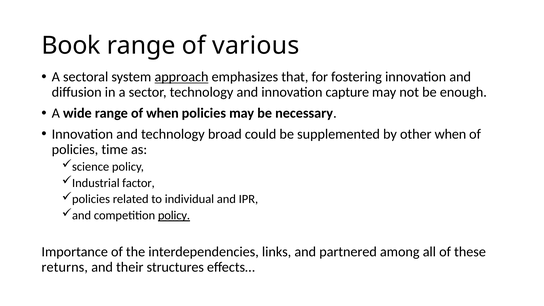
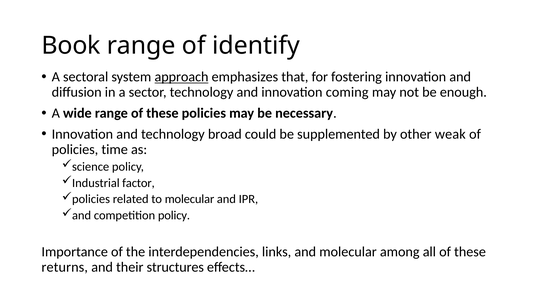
various: various -> identify (256, 46)
capture: capture -> coming (347, 92)
range of when: when -> these (162, 113)
other when: when -> weak (450, 134)
to individual: individual -> molecular (190, 199)
policy underline: present -> none (174, 215)
and partnered: partnered -> molecular (348, 252)
